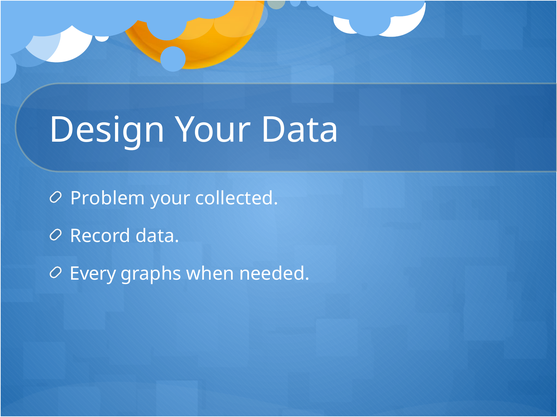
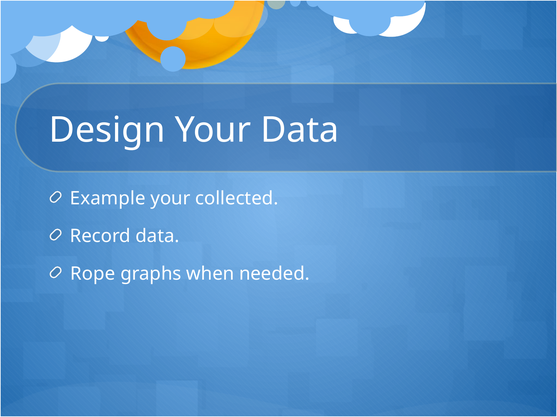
Problem: Problem -> Example (108, 199)
Every: Every -> Rope (93, 274)
